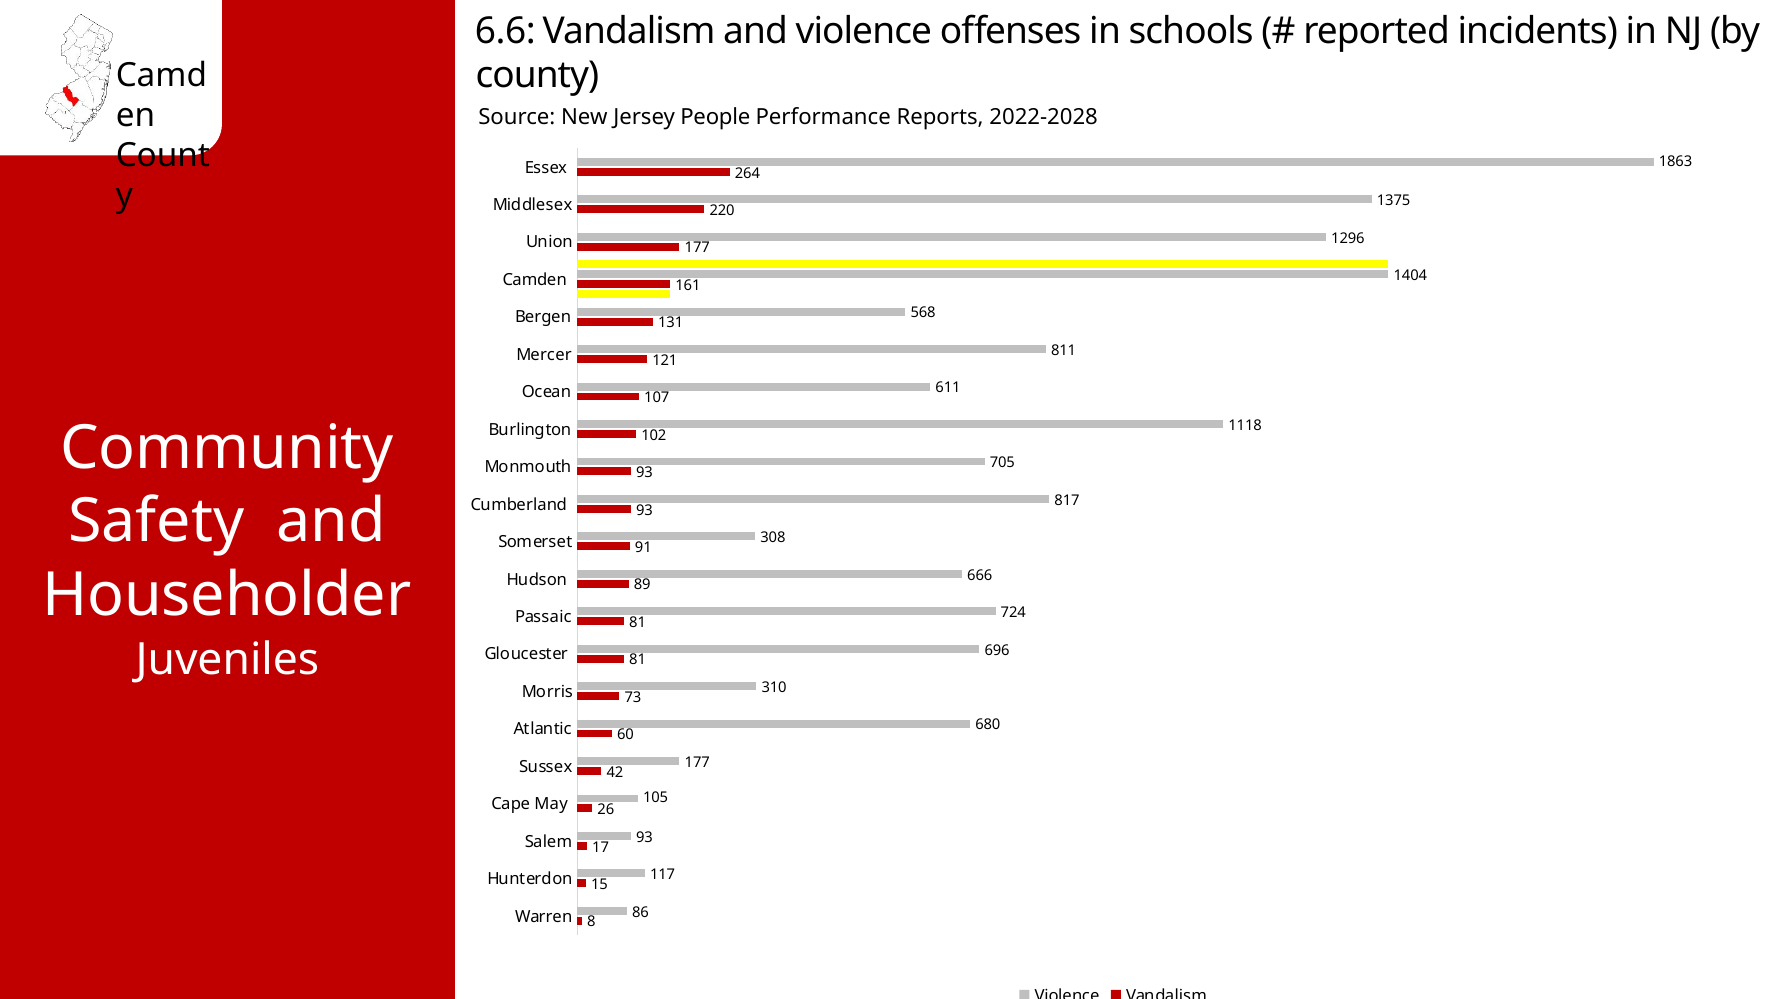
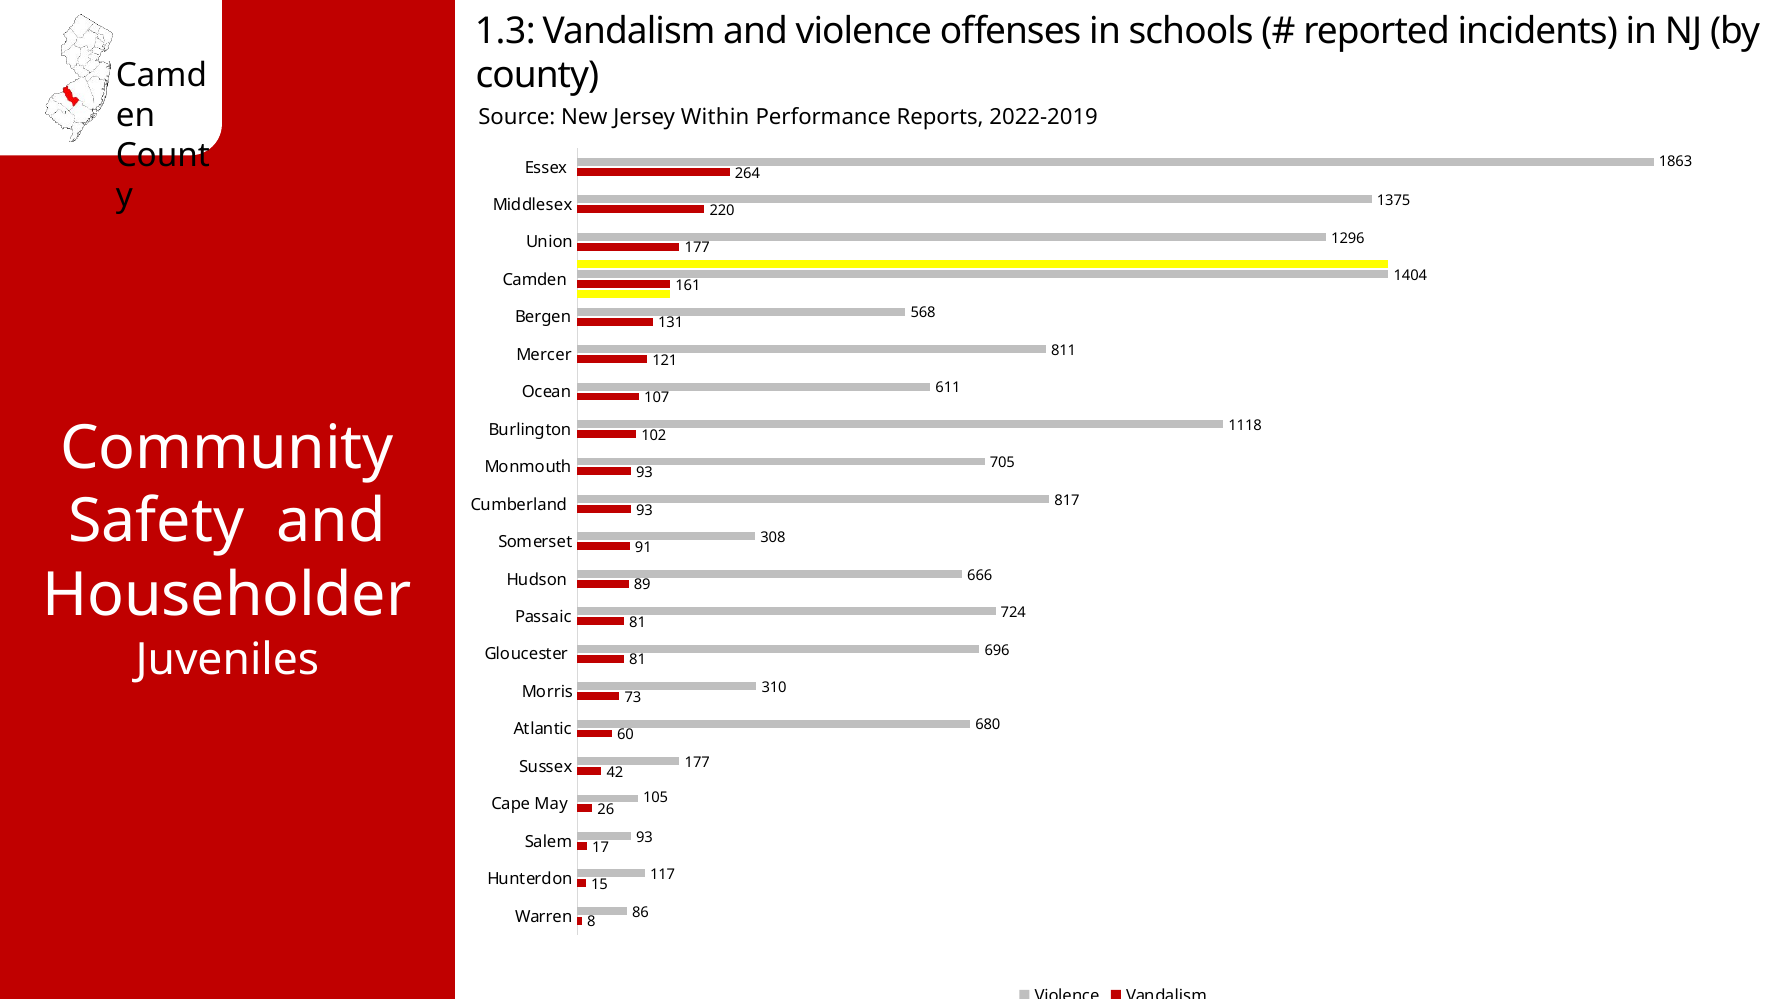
6.6: 6.6 -> 1.3 (505, 31)
People: People -> Within (715, 117)
2022-2028: 2022-2028 -> 2022-2019 (1044, 117)
